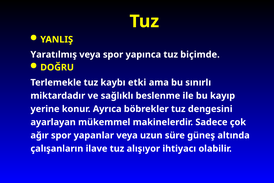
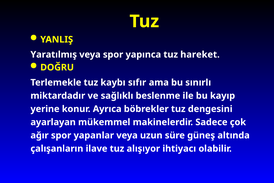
biçimde: biçimde -> hareket (200, 55)
etki: etki -> sıfır (137, 83)
